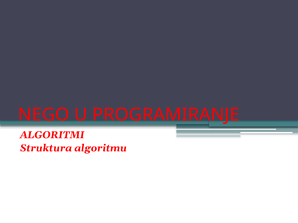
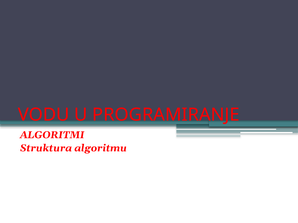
NEGO: NEGO -> VODU (44, 115)
